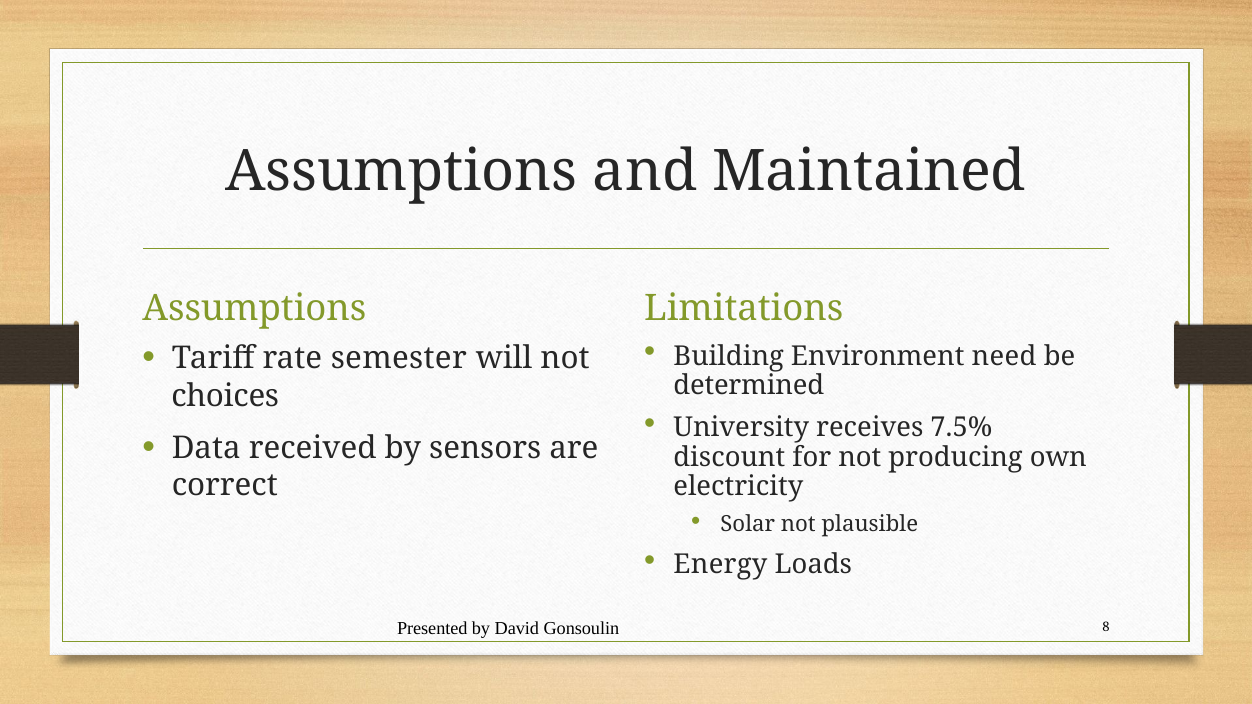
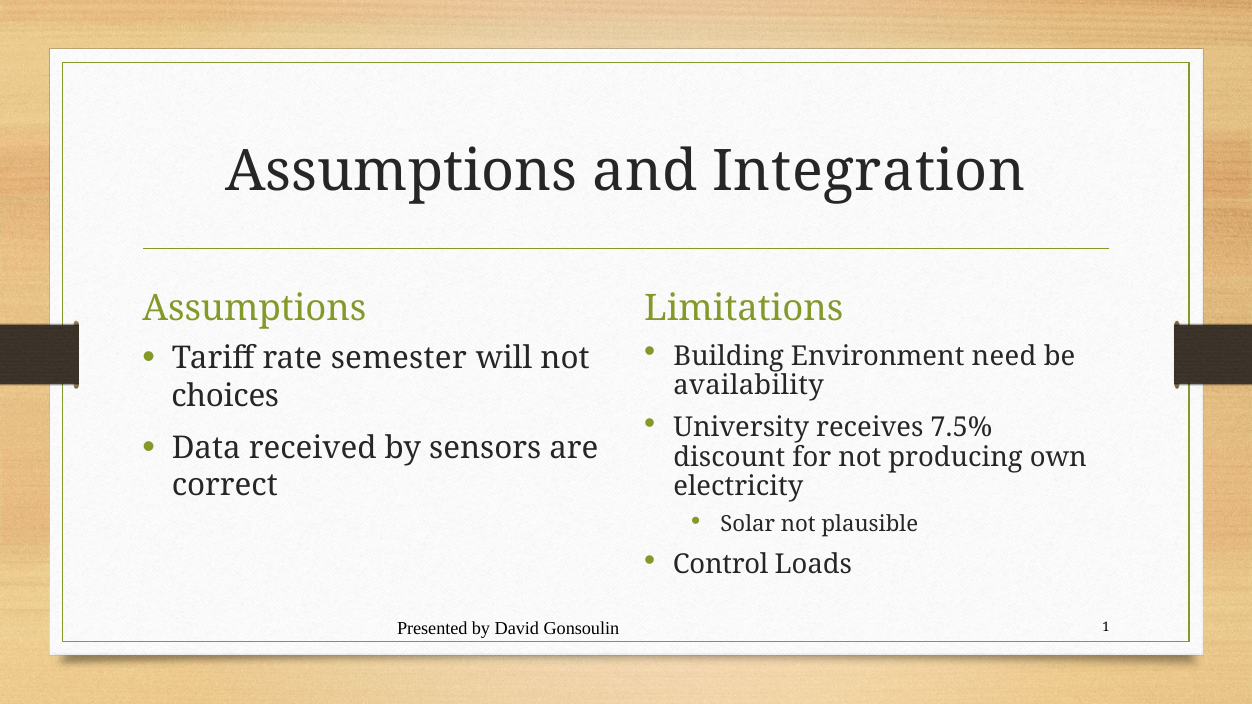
Maintained: Maintained -> Integration (869, 172)
determined: determined -> availability (749, 386)
Energy: Energy -> Control (721, 565)
8: 8 -> 1 (1106, 627)
